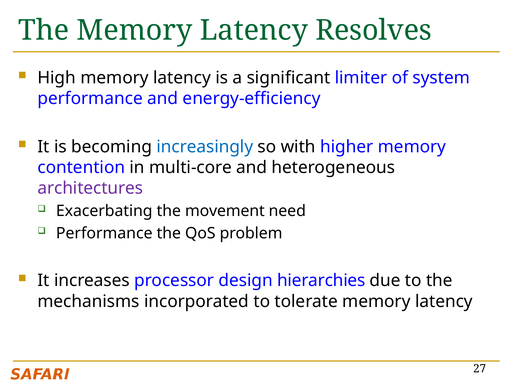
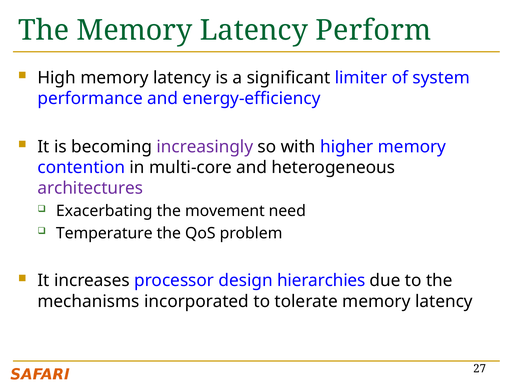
Resolves: Resolves -> Perform (373, 30)
increasingly colour: blue -> purple (205, 147)
Performance: Performance -> Temperature (104, 233)
